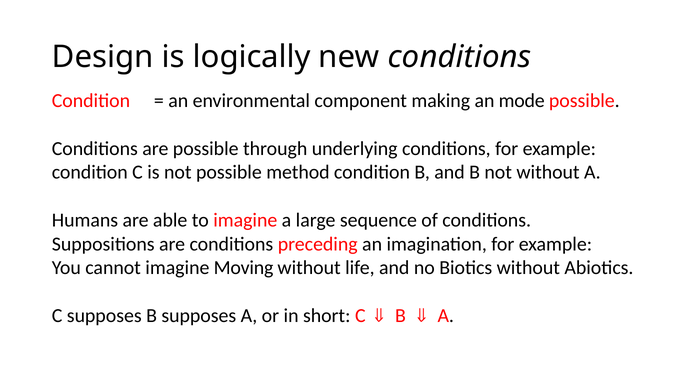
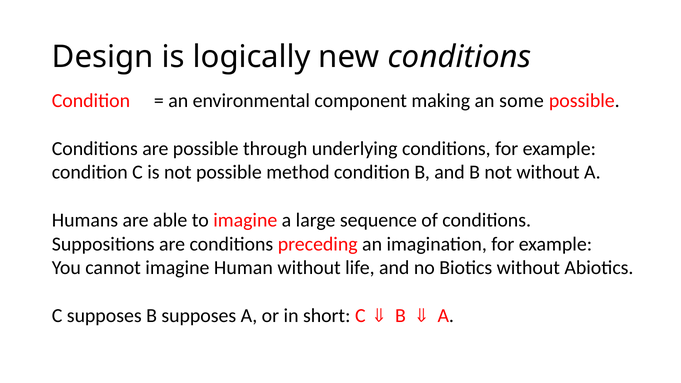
mode: mode -> some (522, 101)
Moving: Moving -> Human (243, 268)
